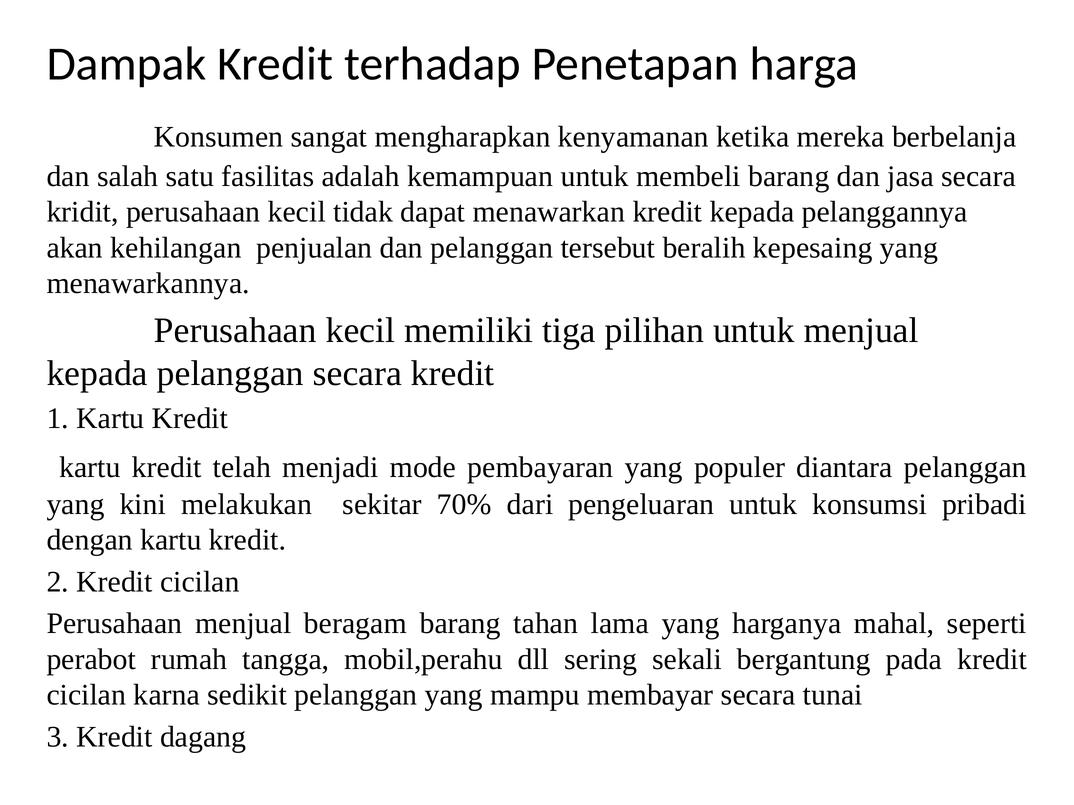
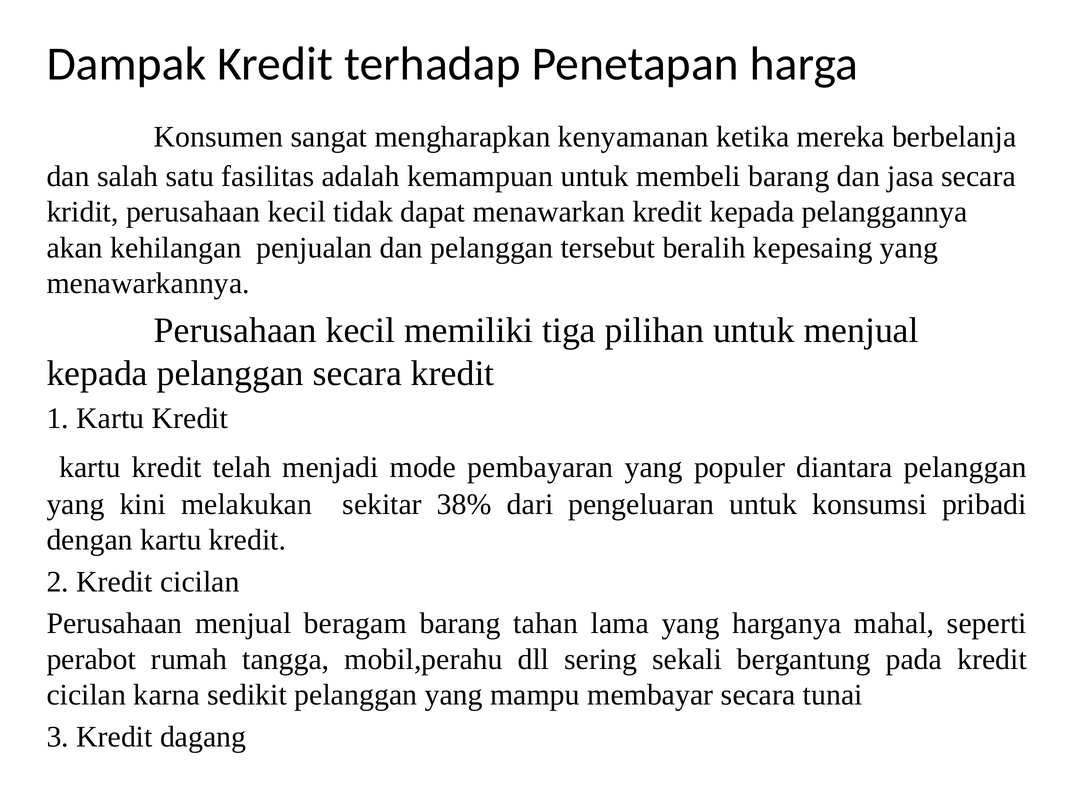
70%: 70% -> 38% (464, 505)
